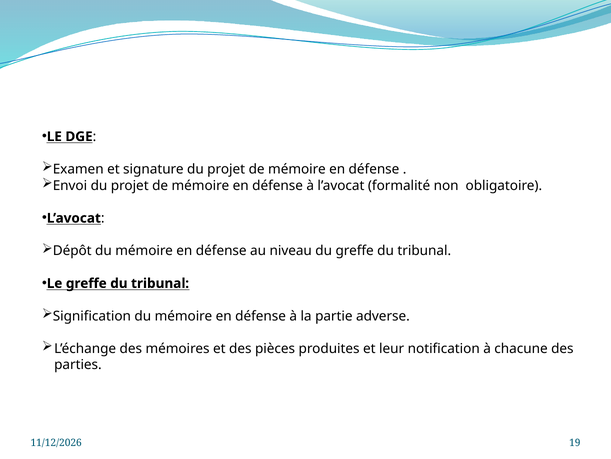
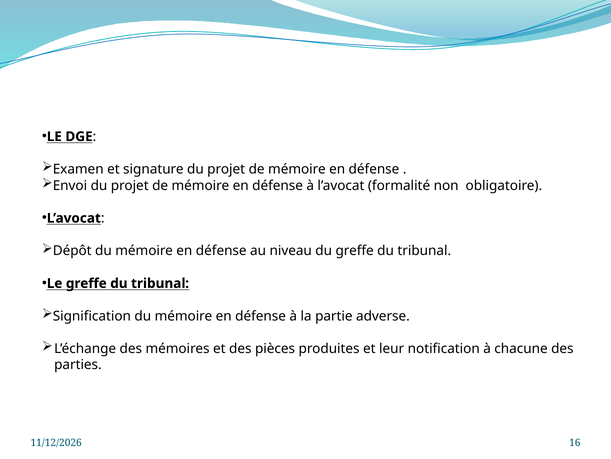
19: 19 -> 16 (575, 442)
